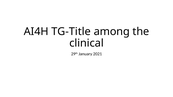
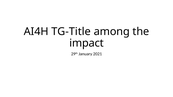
clinical: clinical -> impact (87, 43)
